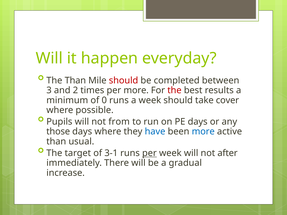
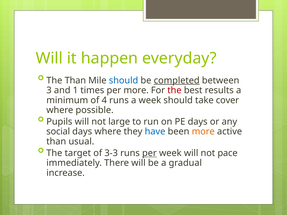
should colour: red -> blue (124, 81)
completed underline: none -> present (177, 81)
2: 2 -> 1 (75, 90)
0: 0 -> 4 (104, 100)
from: from -> large (119, 122)
those: those -> social (58, 132)
more colour: blue -> orange (203, 132)
3-1: 3-1 -> 3-3 (111, 153)
after: after -> pace (228, 153)
